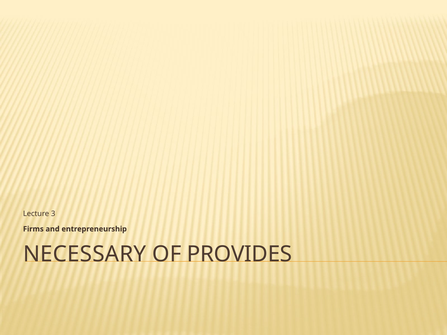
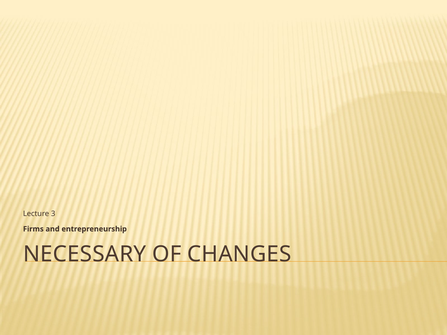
PROVIDES: PROVIDES -> CHANGES (239, 254)
